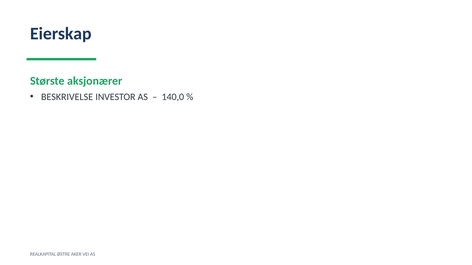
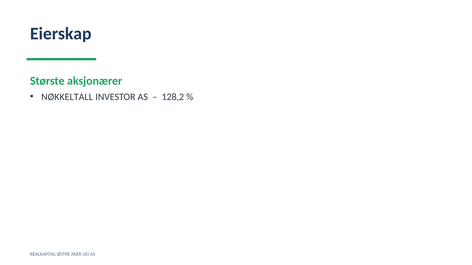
BESKRIVELSE: BESKRIVELSE -> NØKKELTALL (67, 97)
140,0: 140,0 -> 128,2 (173, 97)
